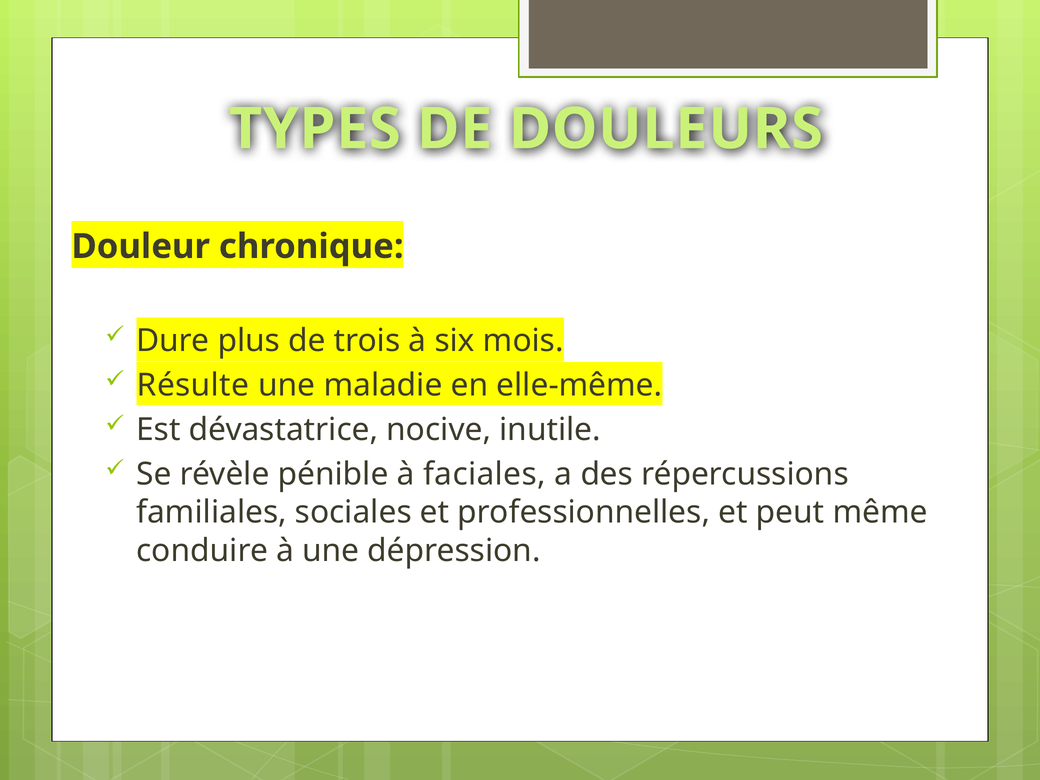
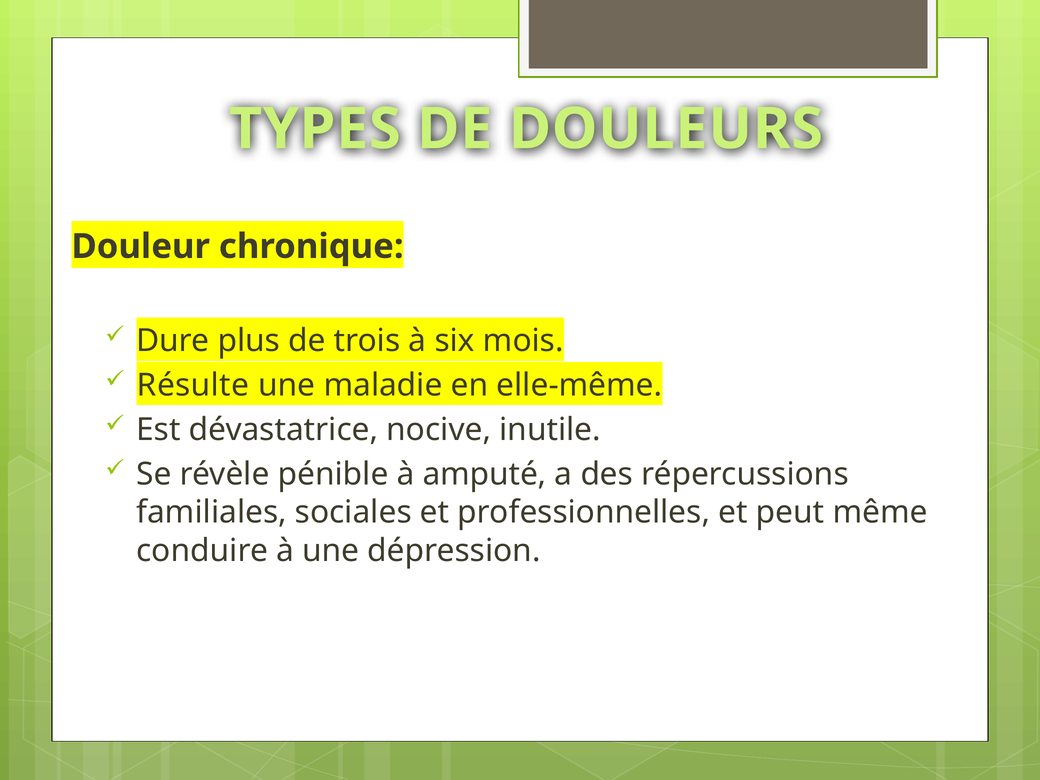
faciales: faciales -> amputé (485, 474)
